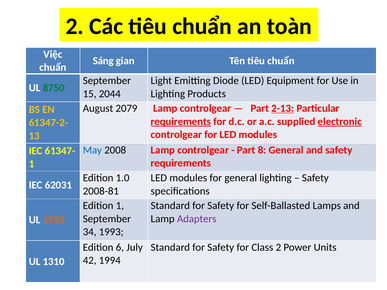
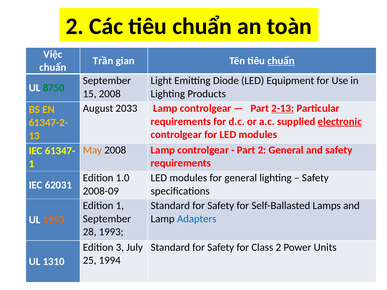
Sáng: Sáng -> Trần (103, 61)
chuẩn underline: none -> present (281, 61)
15 2044: 2044 -> 2008 (110, 94)
2079: 2079 -> 2033 (126, 108)
requirements underline: present -> none (181, 122)
May colour: blue -> orange (92, 150)
Part 8: 8 -> 2 (262, 150)
2008-81: 2008-81 -> 2008-09 (101, 191)
Adapters colour: purple -> blue (197, 219)
34: 34 -> 28 (90, 232)
6: 6 -> 3 (120, 247)
42: 42 -> 25 (90, 261)
